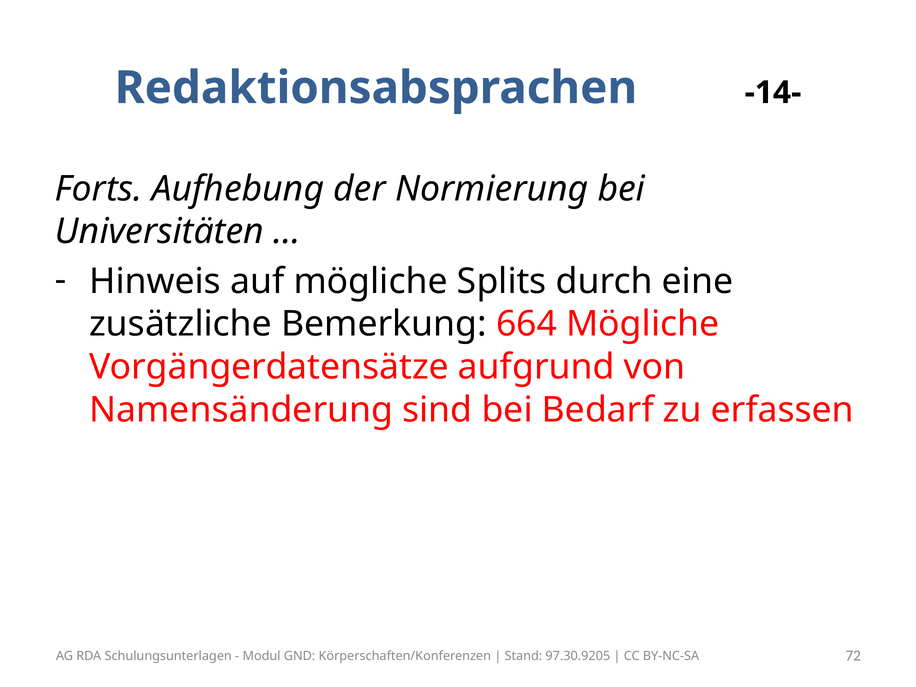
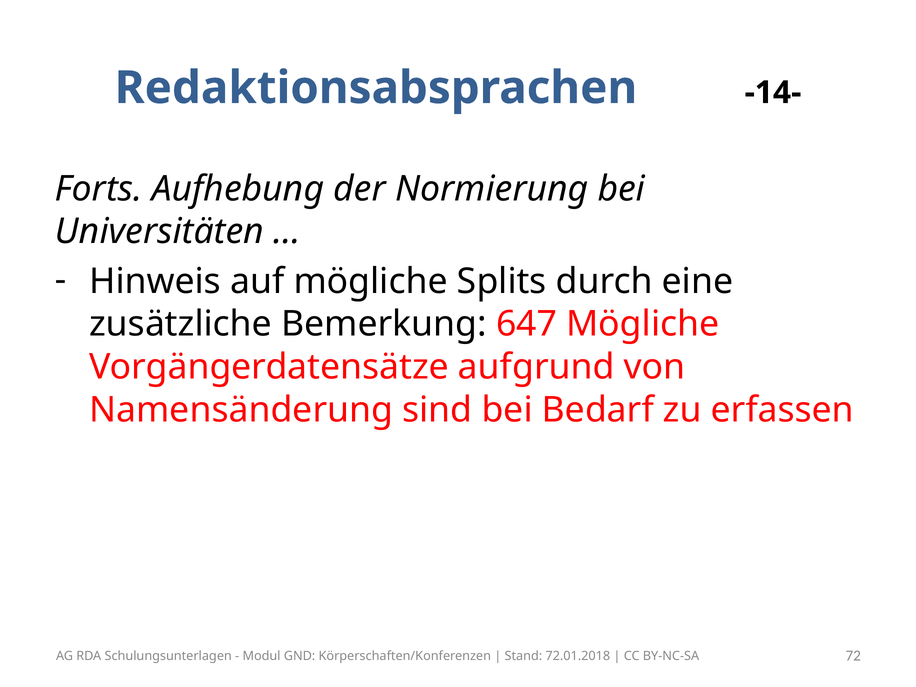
664: 664 -> 647 (527, 324)
97.30.9205: 97.30.9205 -> 72.01.2018 (578, 656)
